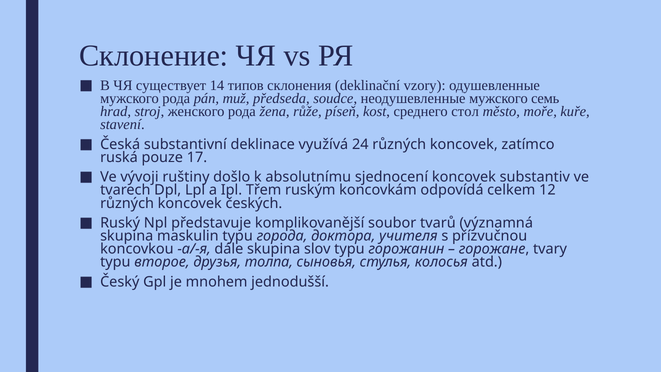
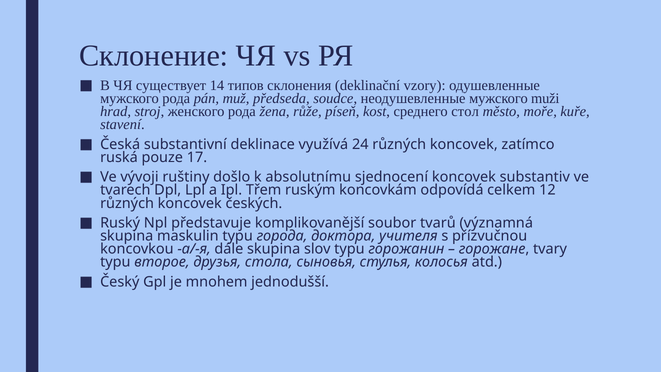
семь: семь -> muži (545, 99)
толпа: толпа -> стола (269, 262)
